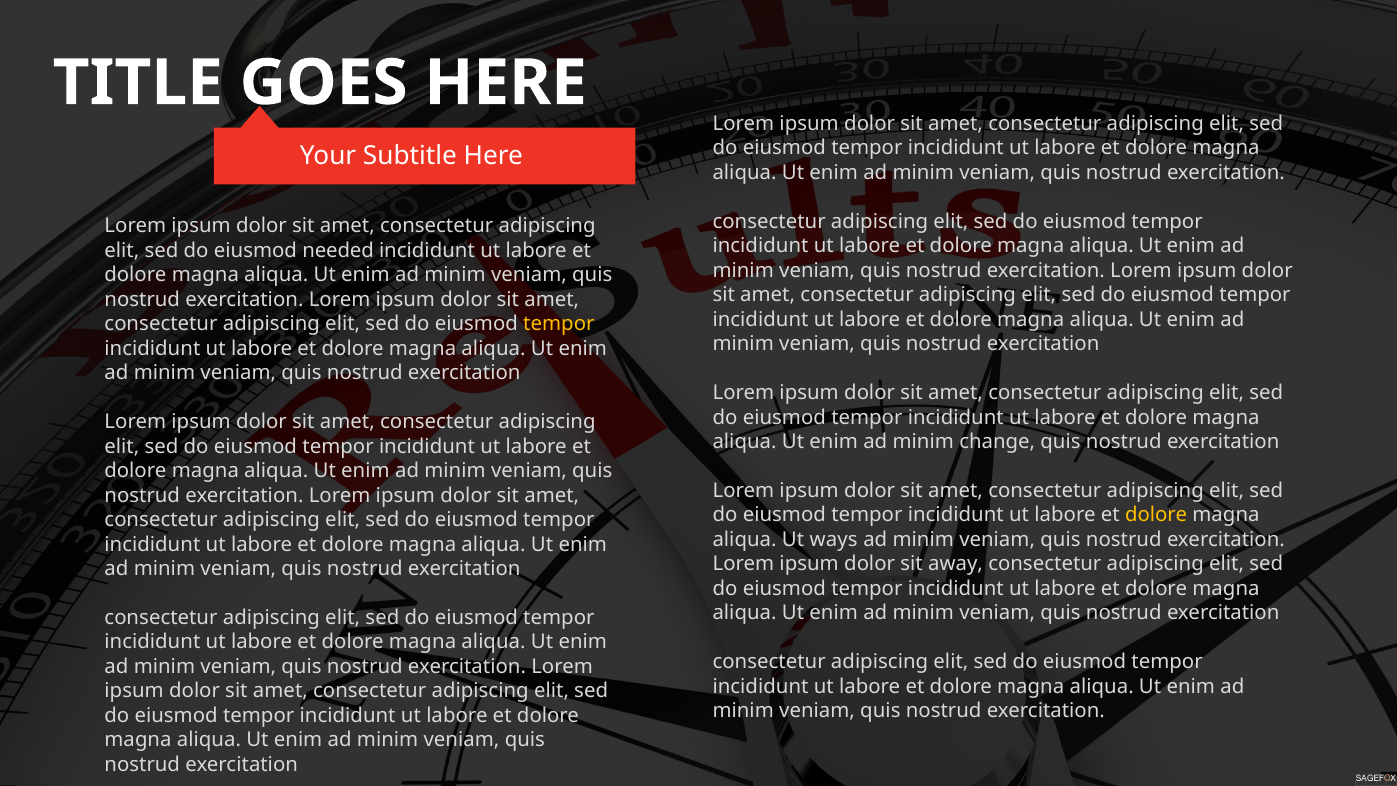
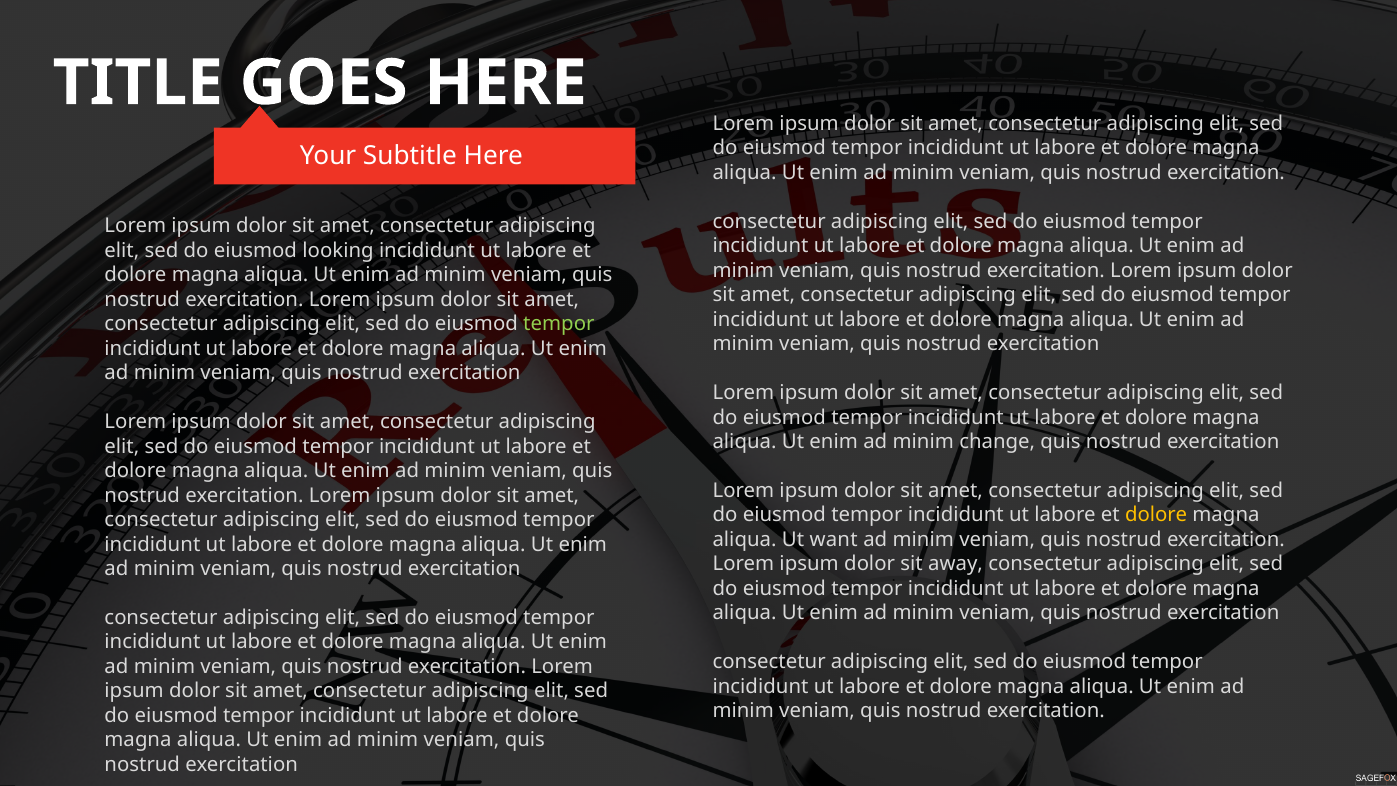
needed: needed -> looking (338, 251)
tempor colour: yellow -> light green (559, 324)
ways: ways -> want (834, 540)
